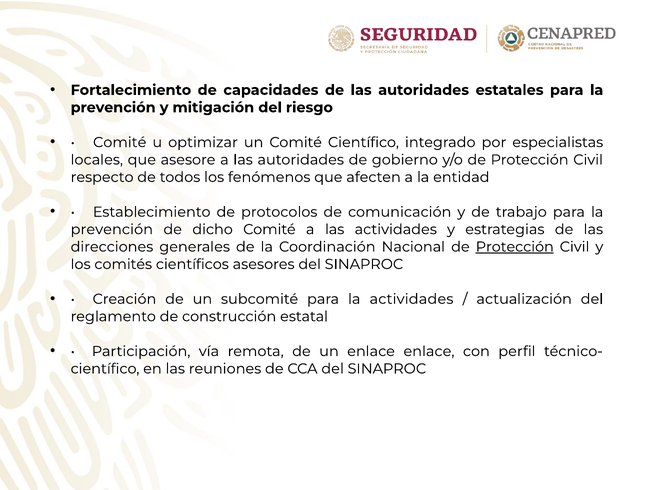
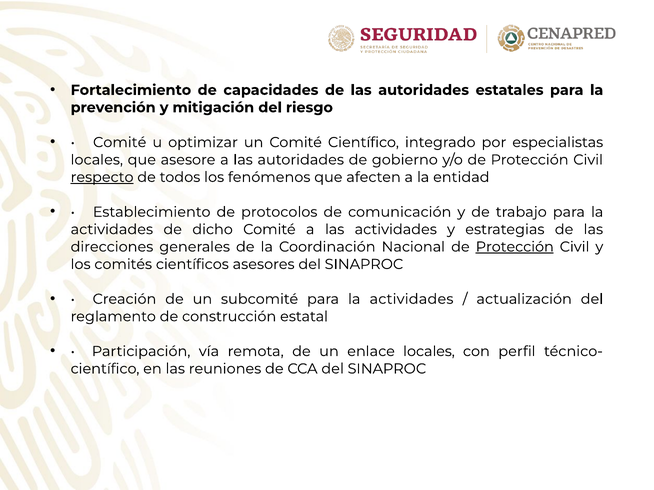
respecto underline: none -> present (102, 177)
prevención: prevención -> actividades (112, 230)
enlace enlace: enlace -> locales (429, 352)
